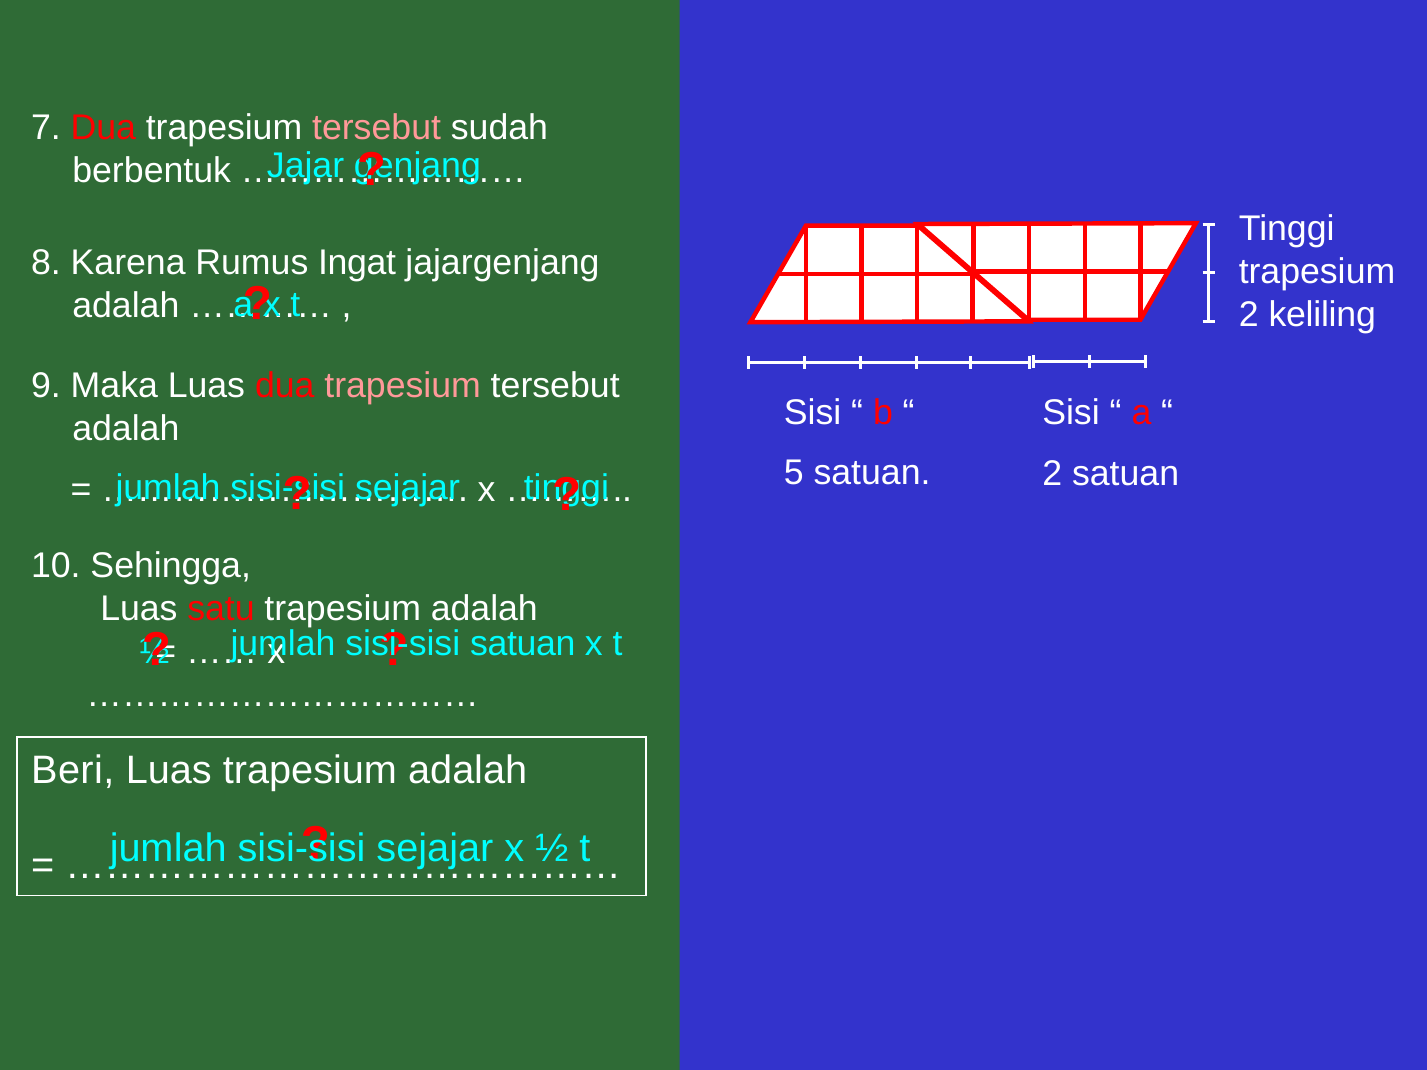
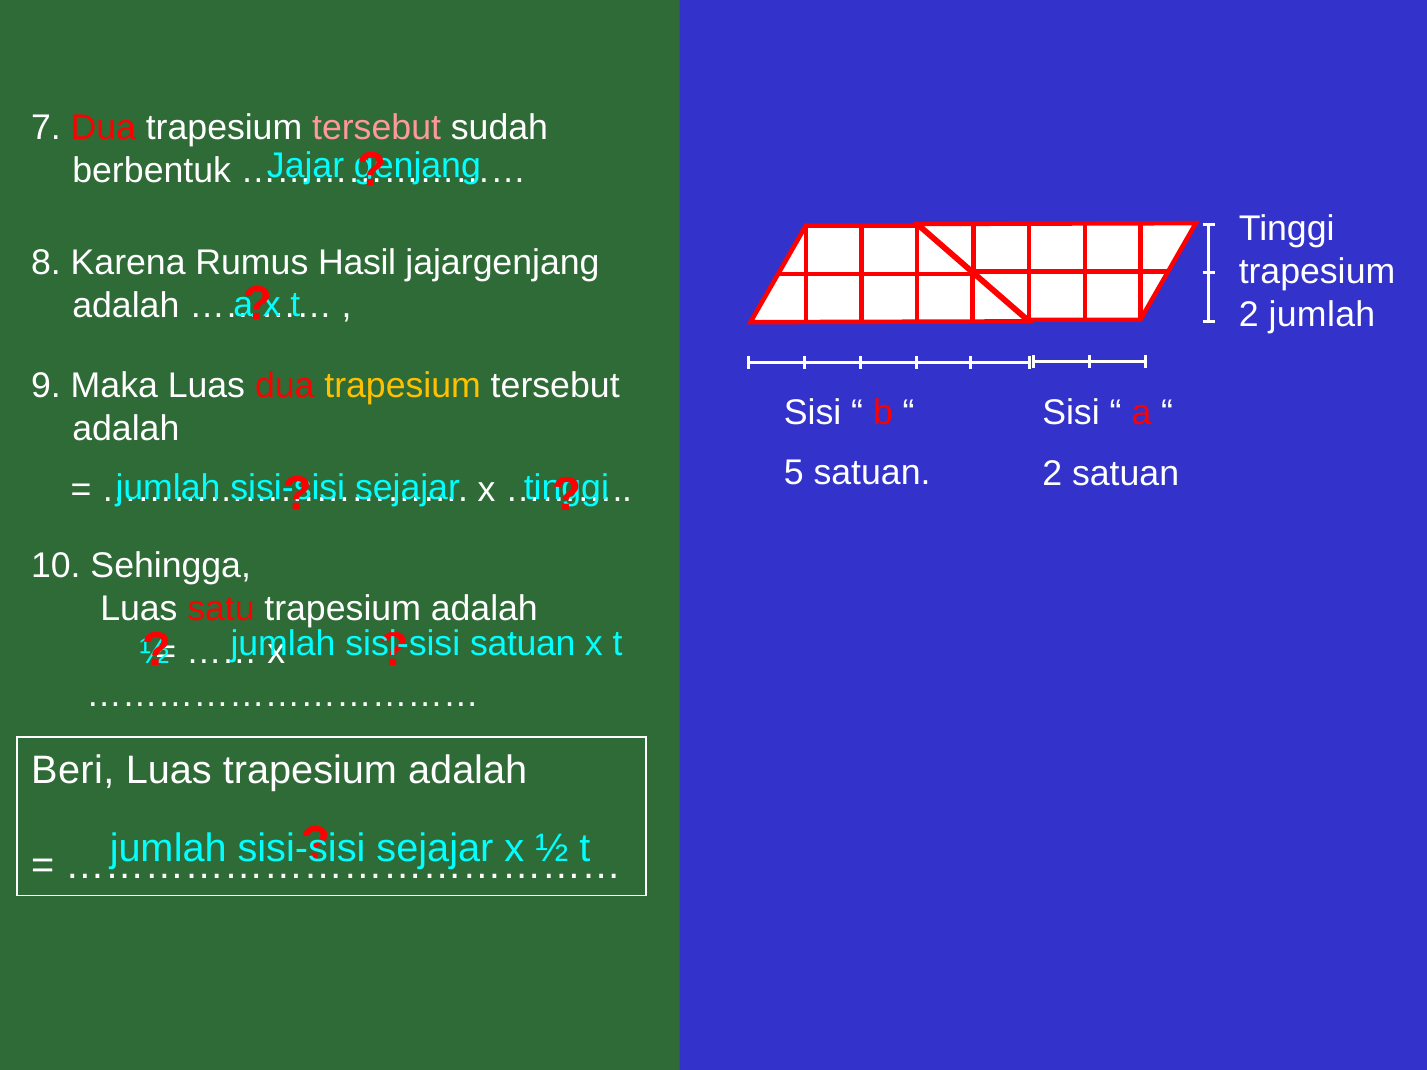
Ingat: Ingat -> Hasil (357, 263)
2 keliling: keliling -> jumlah (1322, 315)
trapesium colour: pink -> yellow (403, 386)
